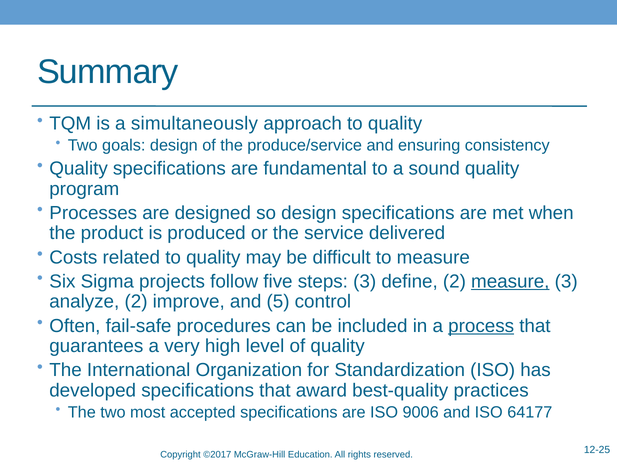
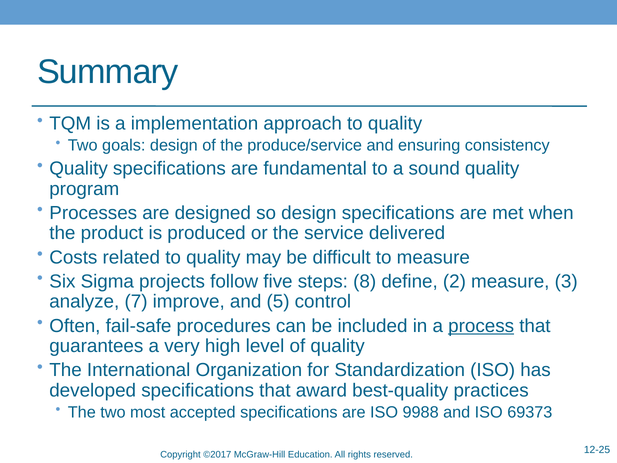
simultaneously: simultaneously -> implementation (195, 124)
steps 3: 3 -> 8 (365, 281)
measure underline: present -> none (510, 281)
analyze 2: 2 -> 7 (136, 302)
9006: 9006 -> 9988 (421, 412)
64177: 64177 -> 69373 (530, 412)
